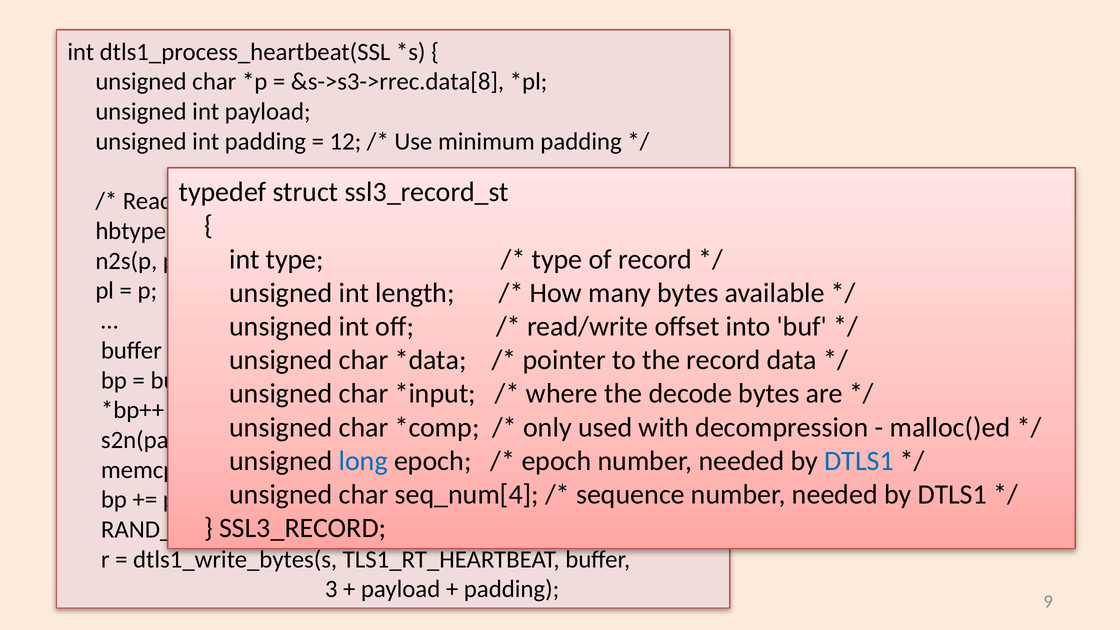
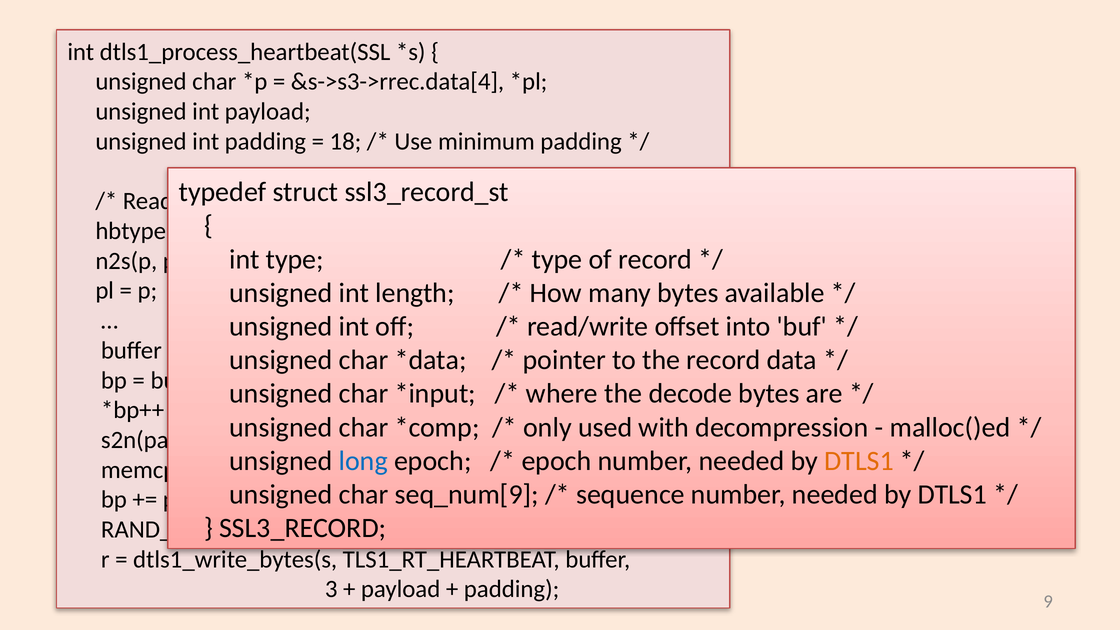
&s->s3->rrec.data[8: &s->s3->rrec.data[8 -> &s->s3->rrec.data[4 (398, 82)
12: 12 -> 18 (345, 141)
DTLS1 colour: blue -> orange (859, 461)
seq_num[4: seq_num[4 -> seq_num[9 (467, 494)
